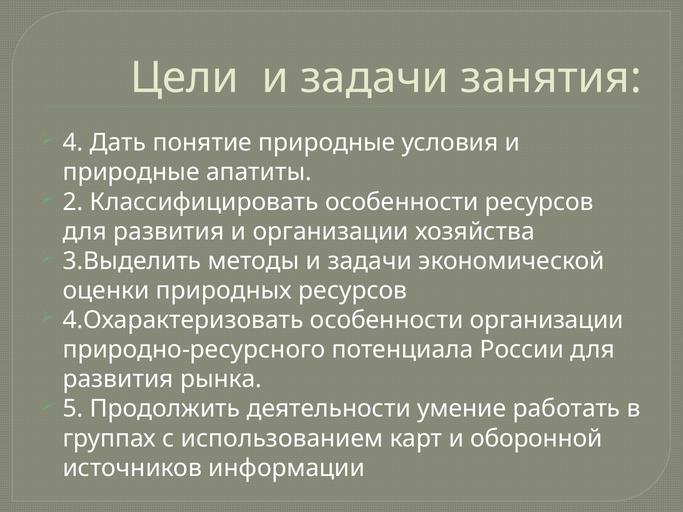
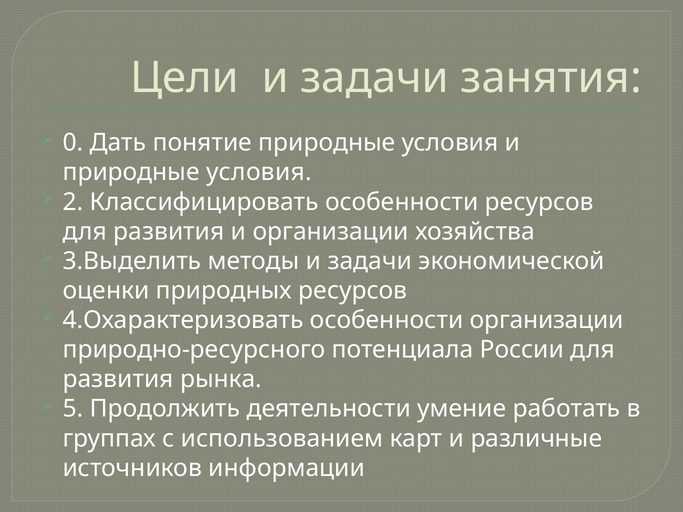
4: 4 -> 0 (73, 143)
апатиты: апатиты -> условия (259, 172)
оборонной: оборонной -> различные (536, 439)
